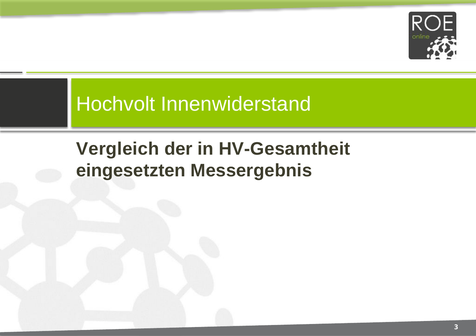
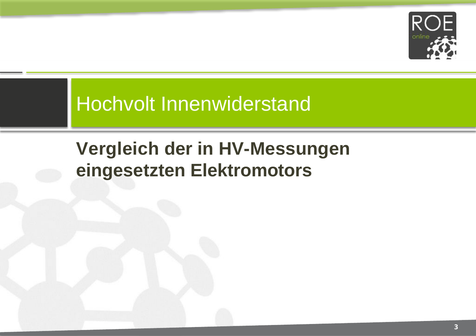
HV-Gesamtheit: HV-Gesamtheit -> HV-Messungen (284, 149)
Messergebnis: Messergebnis -> Elektromotors (251, 171)
